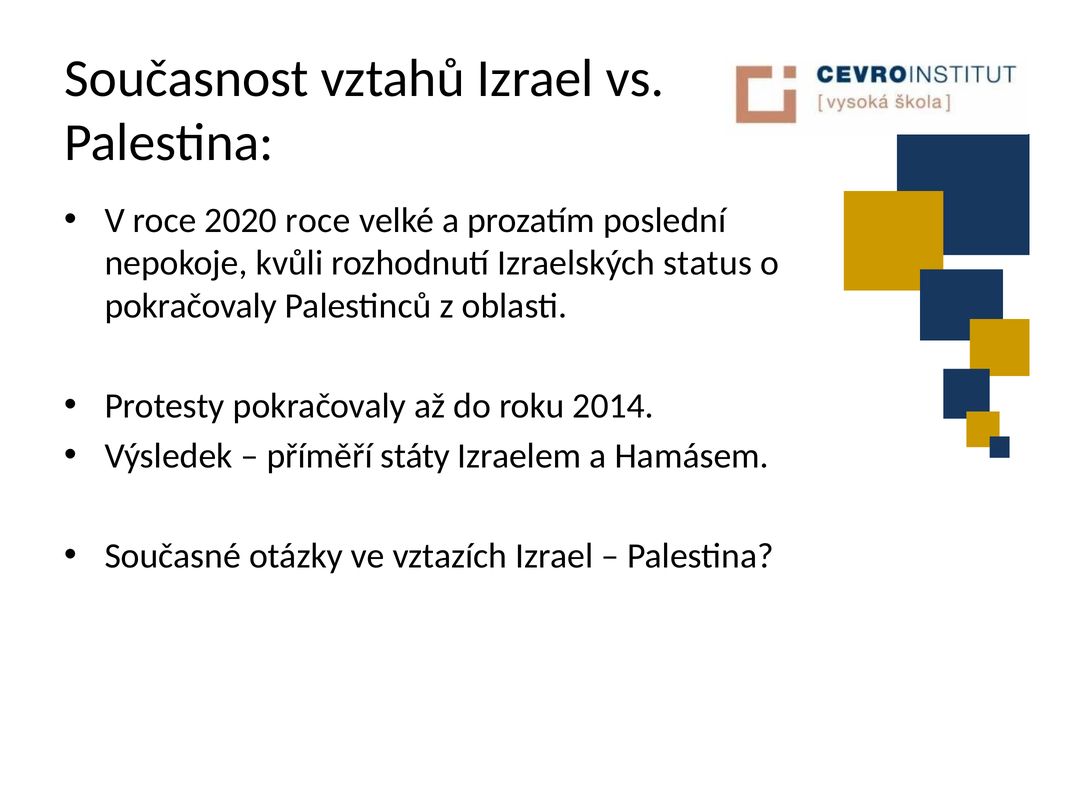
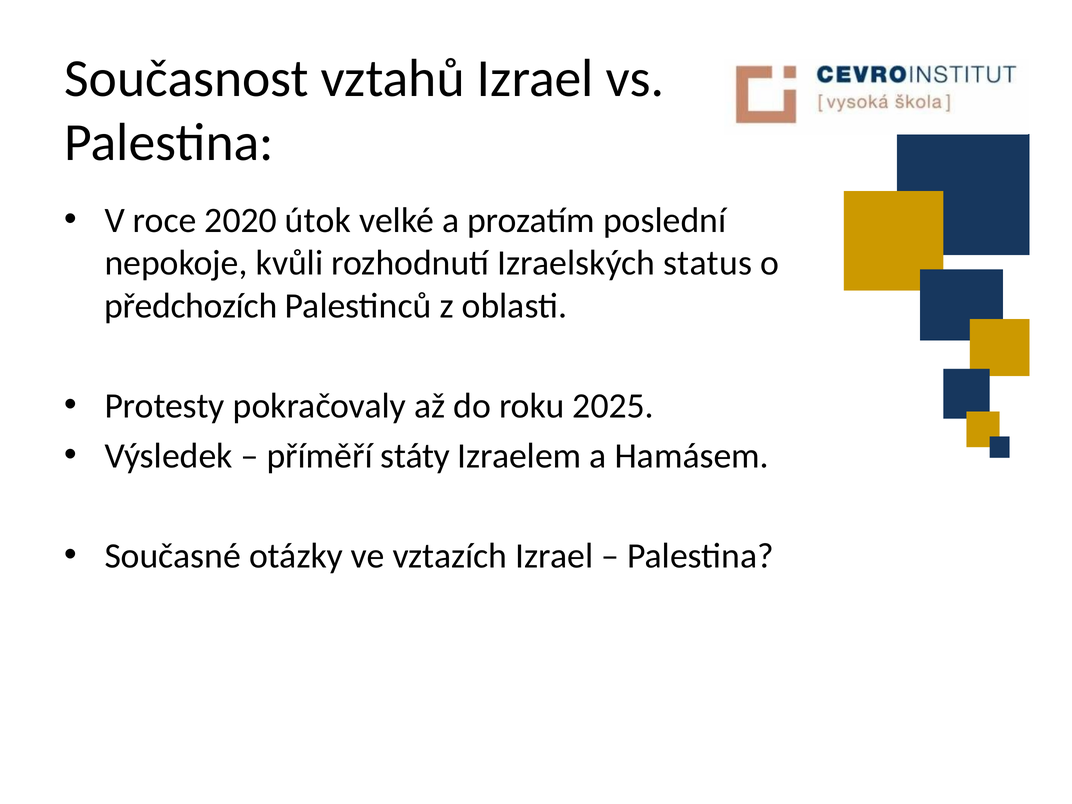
2020 roce: roce -> útok (318, 220)
pokračovaly: pokračovaly -> předchozích (191, 306)
2014: 2014 -> 2025 (613, 406)
